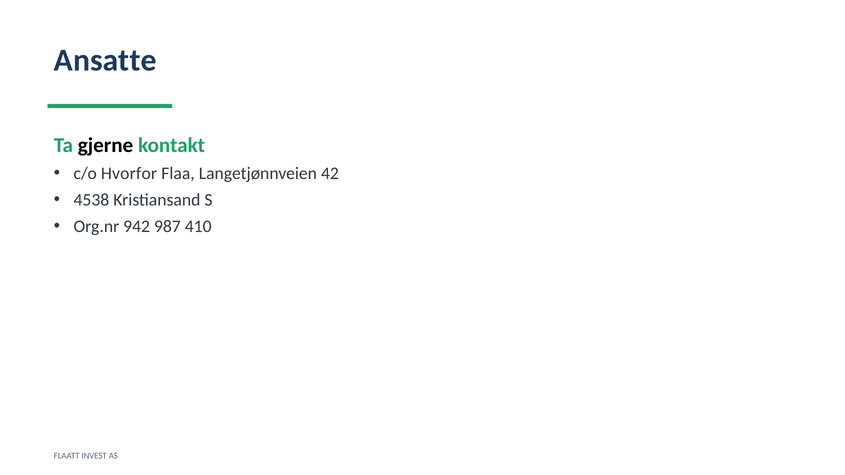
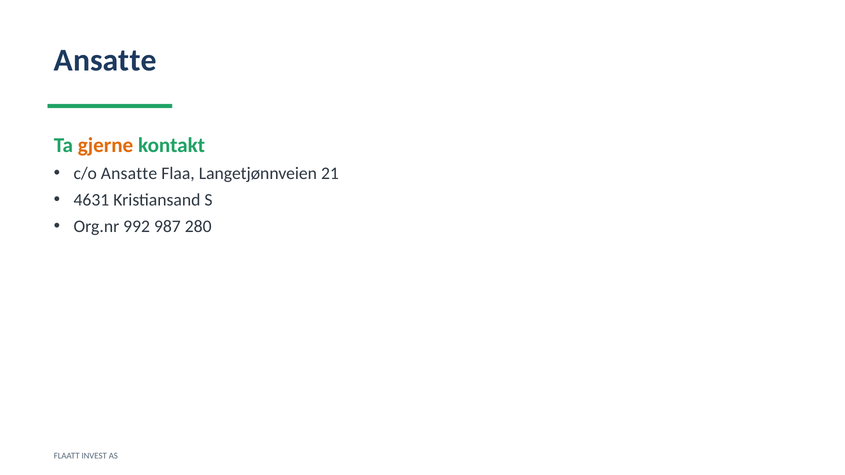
gjerne colour: black -> orange (106, 145)
c/o Hvorfor: Hvorfor -> Ansatte (129, 174)
42: 42 -> 21 (330, 174)
4538: 4538 -> 4631 (91, 200)
942: 942 -> 992 (137, 227)
410: 410 -> 280 (198, 227)
